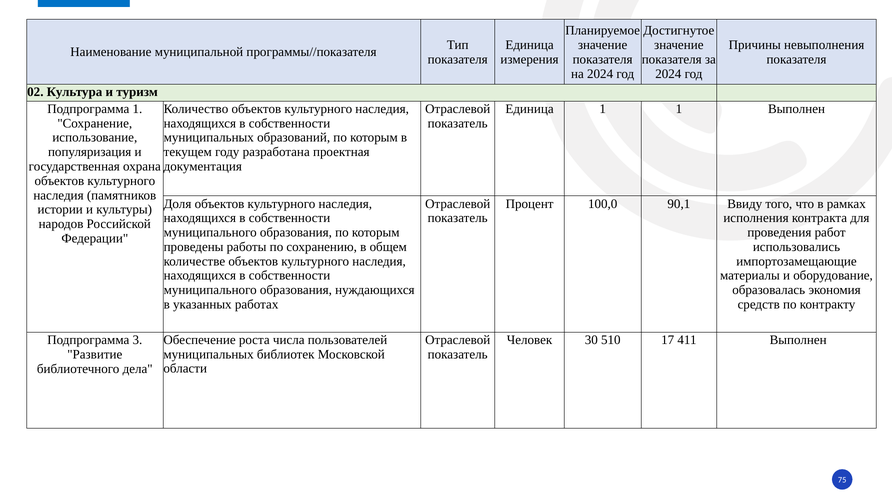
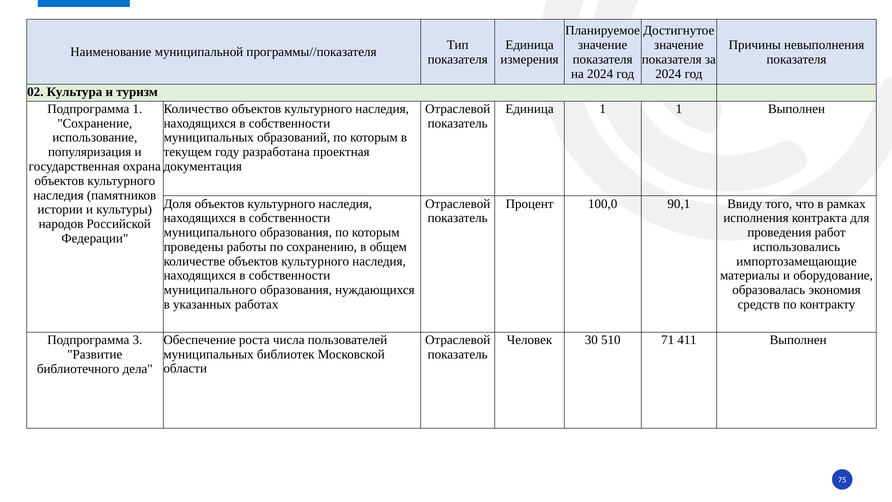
17: 17 -> 71 (668, 340)
